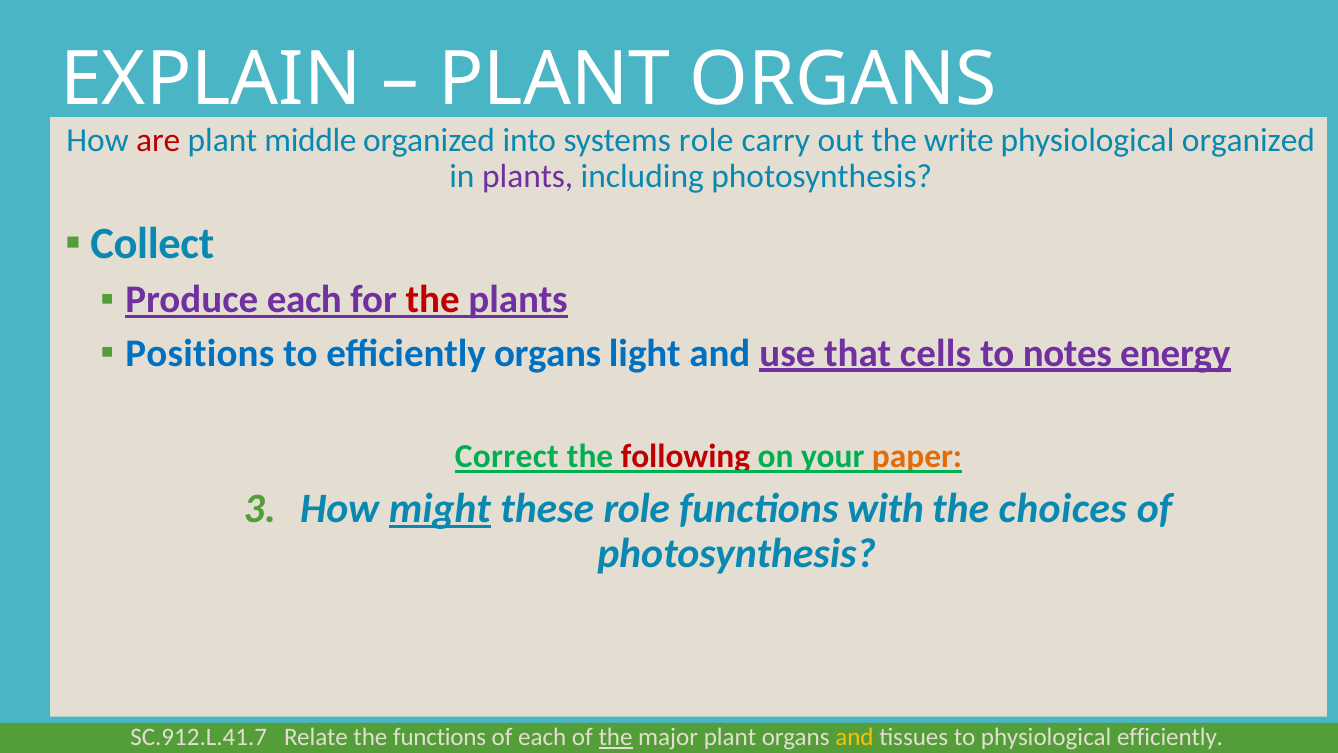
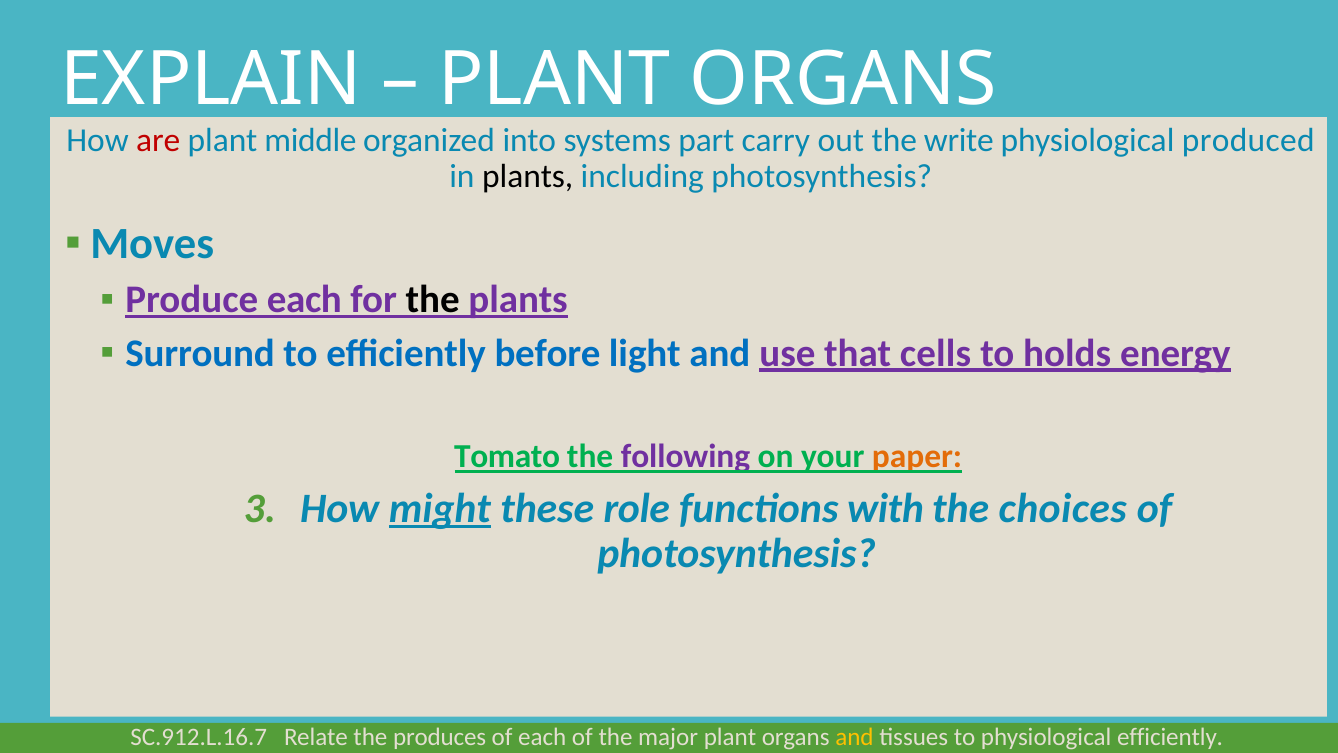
systems role: role -> part (706, 140)
physiological organized: organized -> produced (1248, 140)
plants colour: purple -> black (528, 176)
Collect: Collect -> Moves (152, 243)
the colour: red -> black (433, 300)
Positions: Positions -> Surround (200, 353)
efficiently organs: organs -> before (548, 353)
notes: notes -> holds (1067, 353)
Correct: Correct -> Tomato (507, 457)
following colour: red -> purple (685, 457)
SC.912.L.41.7: SC.912.L.41.7 -> SC.912.L.16.7 (199, 737)
the functions: functions -> produces (440, 737)
the underline: present -> none (616, 737)
